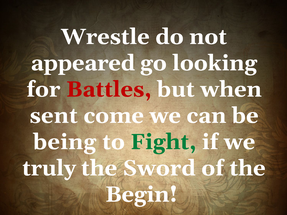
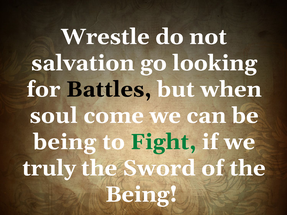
appeared: appeared -> salvation (83, 63)
Battles colour: red -> black (109, 89)
sent: sent -> soul (54, 116)
Begin: Begin -> Being (141, 195)
